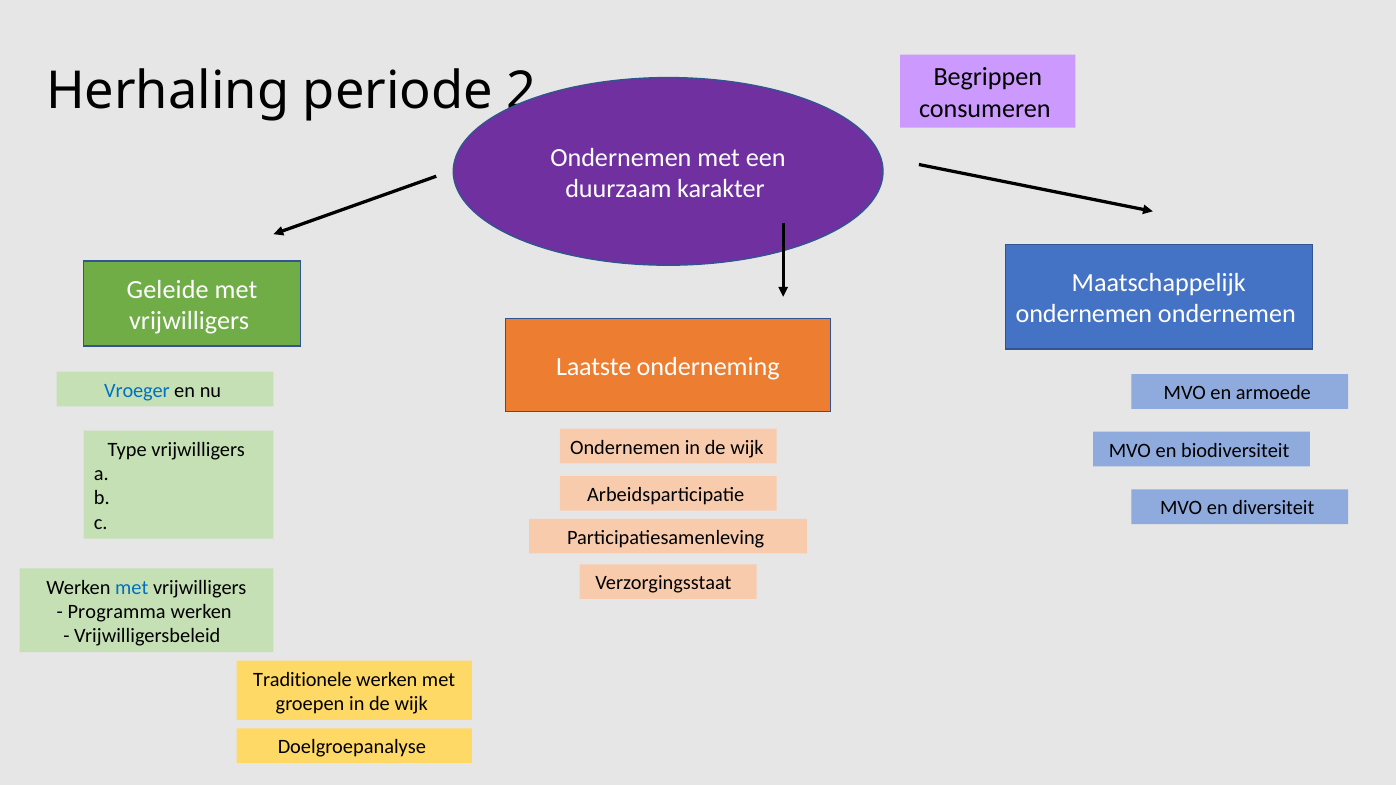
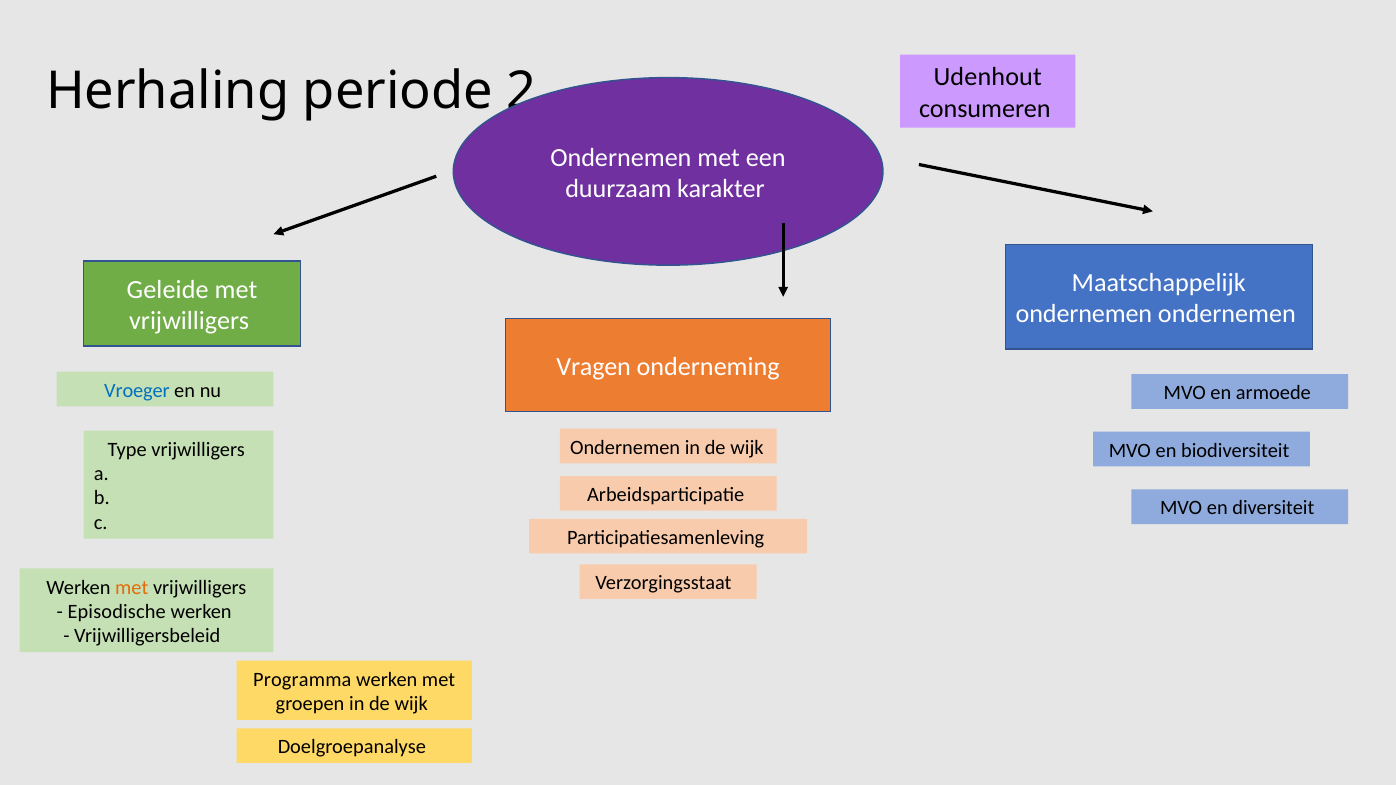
Begrippen: Begrippen -> Udenhout (988, 77)
Laatste: Laatste -> Vragen (594, 367)
met colour: blue -> orange (132, 587)
Programma: Programma -> Episodische (117, 612)
Traditionele: Traditionele -> Programma (302, 680)
